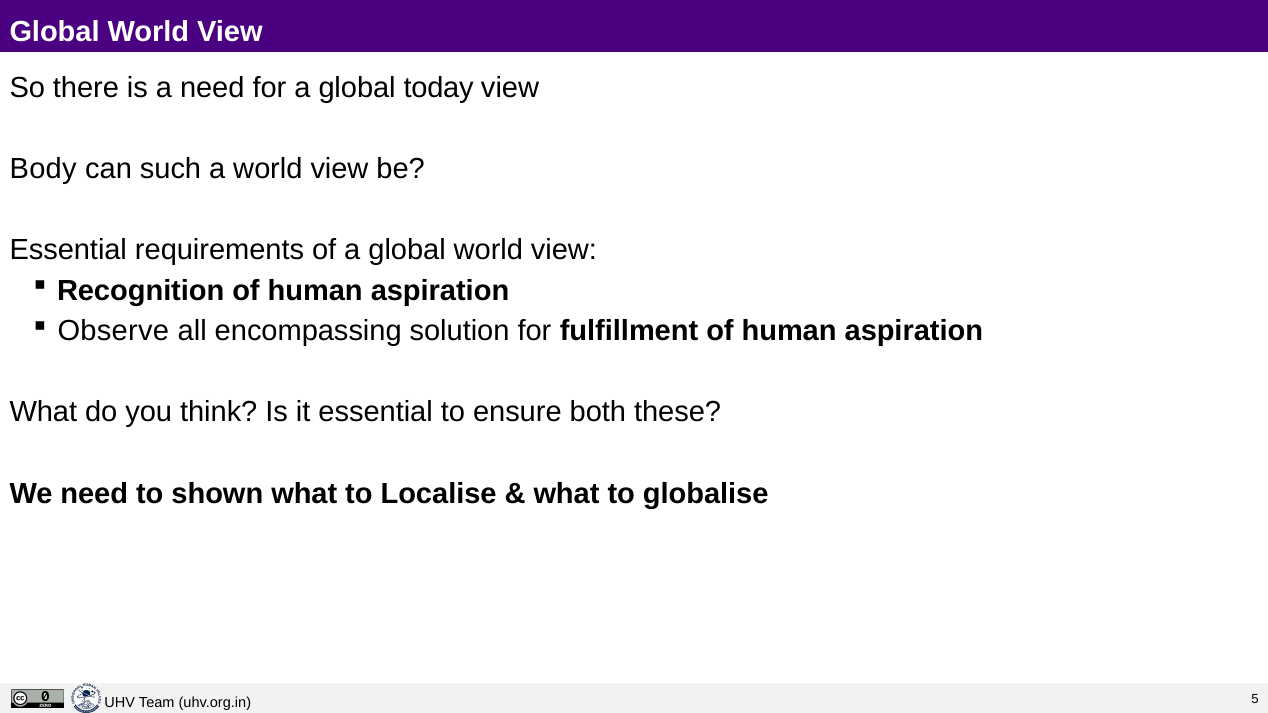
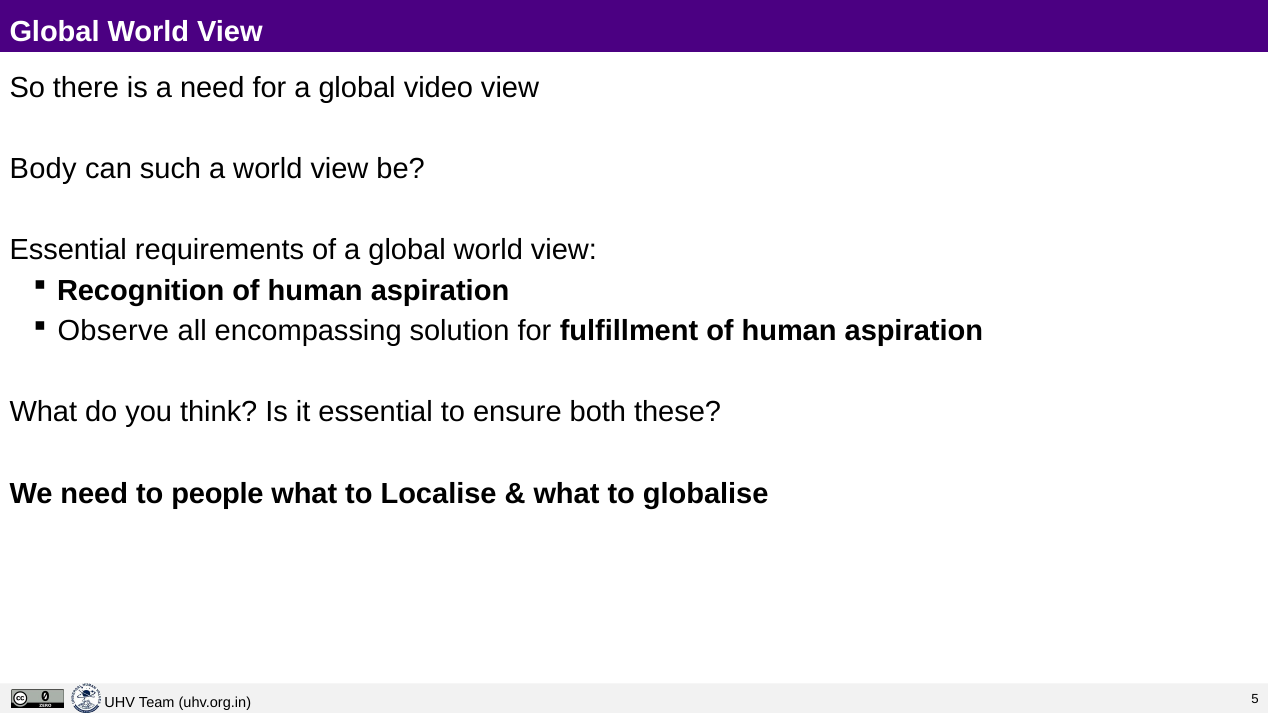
today: today -> video (438, 88)
shown: shown -> people (217, 494)
